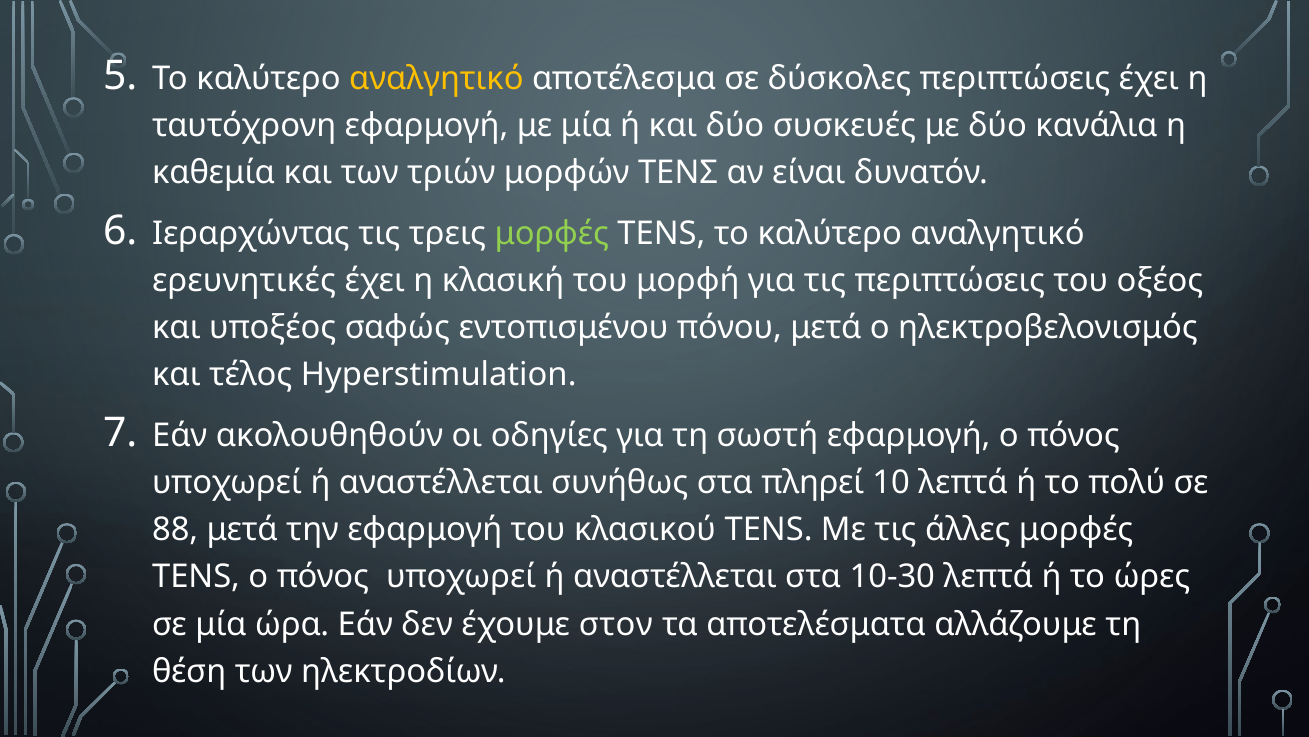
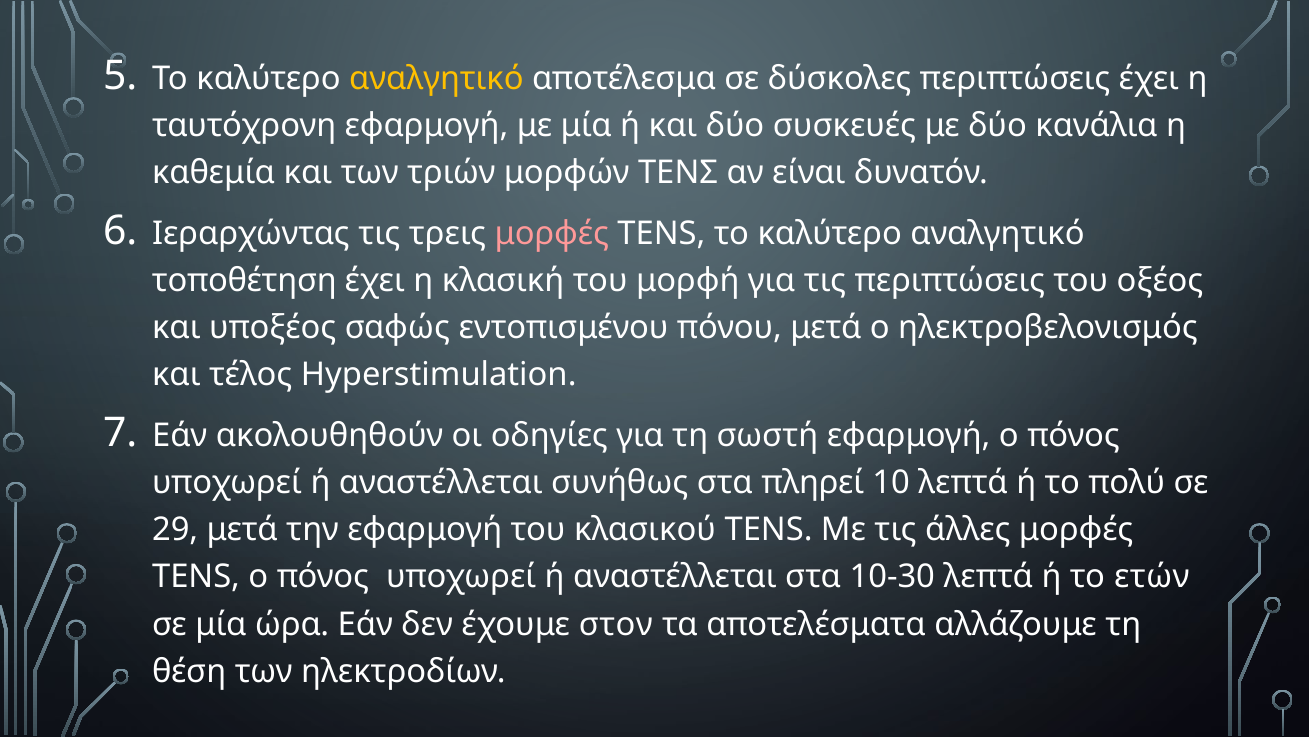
μορφές colour: light green -> pink (552, 233)
ερευνητικές: ερευνητικές -> τοποθέτηση (244, 280)
88: 88 -> 29 (175, 529)
ώρες: ώρες -> ετών (1152, 577)
